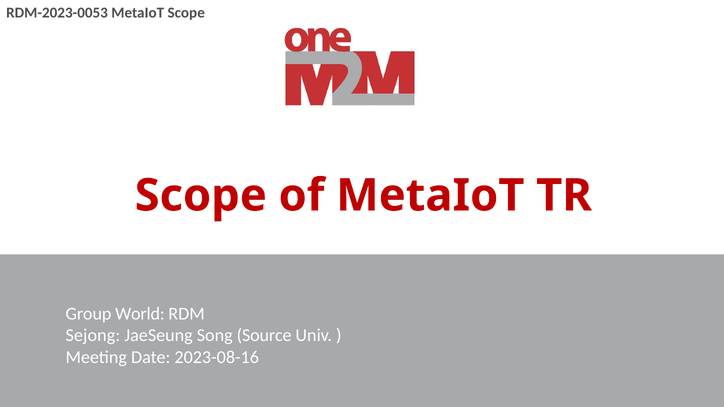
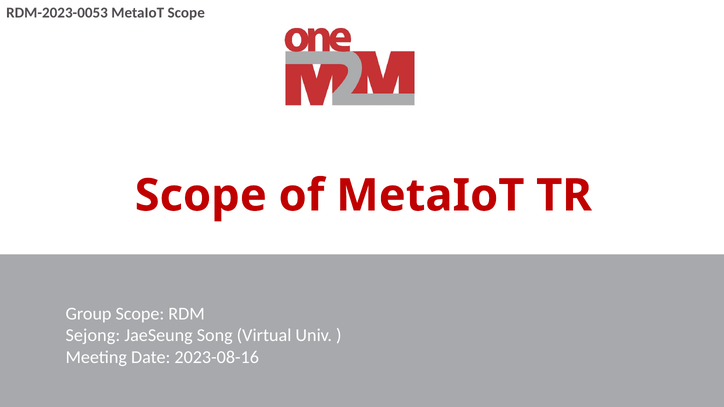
Group World: World -> Scope (140, 314)
Source: Source -> Virtual (264, 336)
